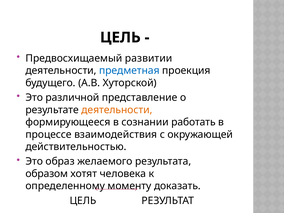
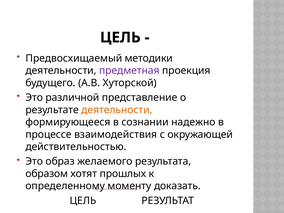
развитии: развитии -> методики (149, 58)
предметная colour: blue -> purple (129, 71)
работать: работать -> надежно (193, 122)
человека: человека -> прошлых (123, 174)
